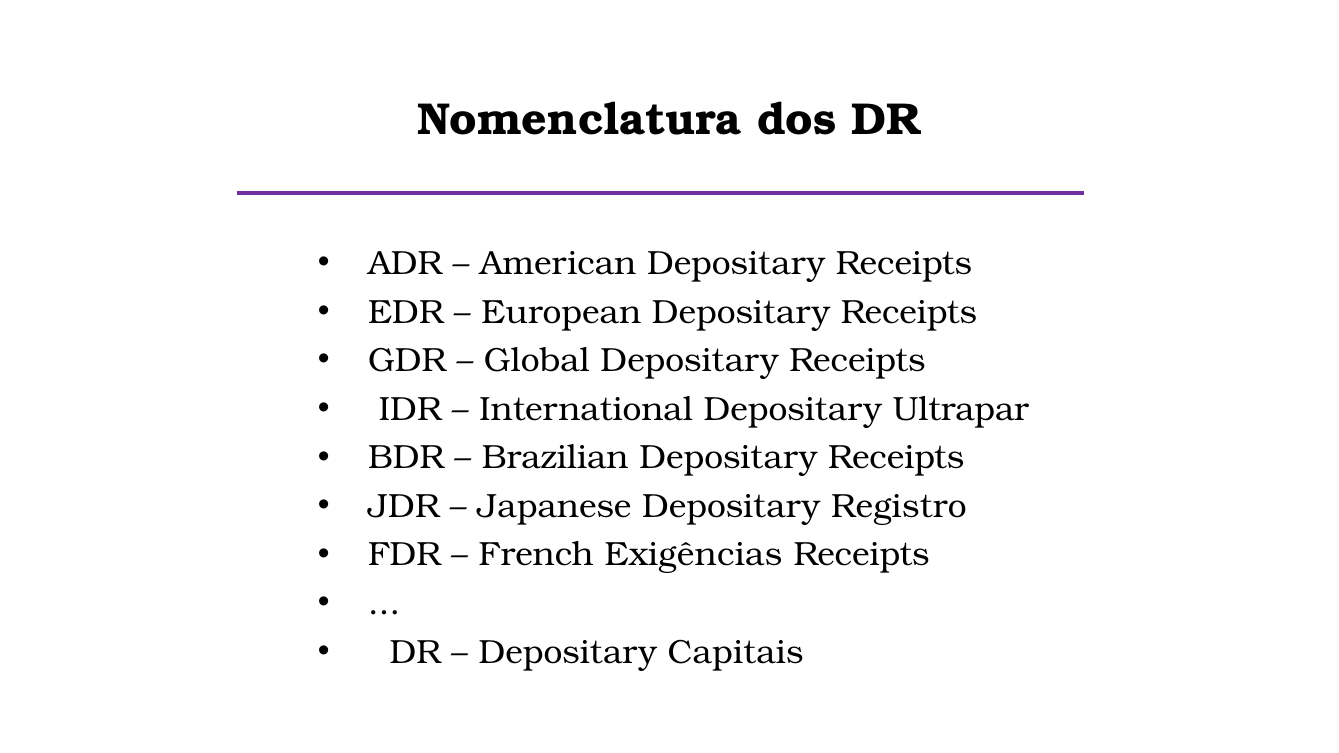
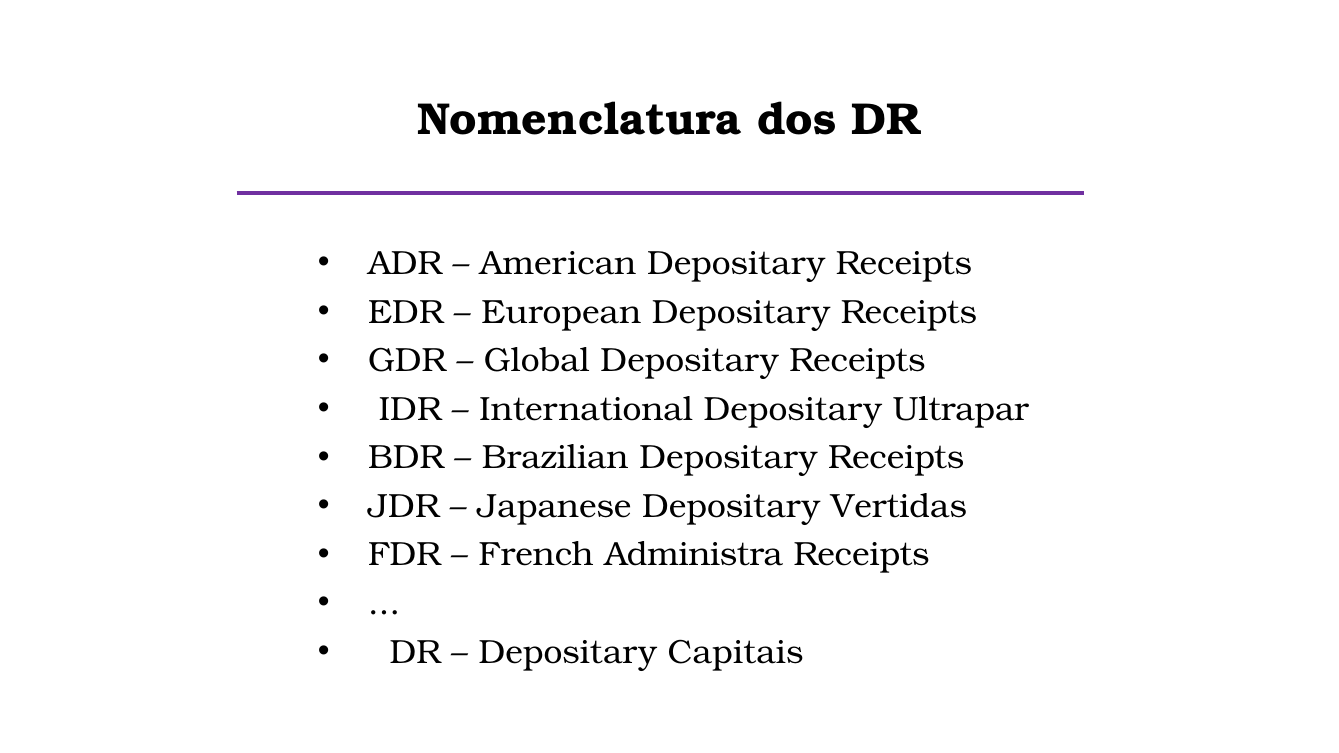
Registro: Registro -> Vertidas (899, 507)
Exigências: Exigências -> Administra (694, 555)
